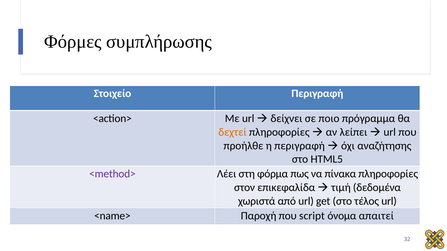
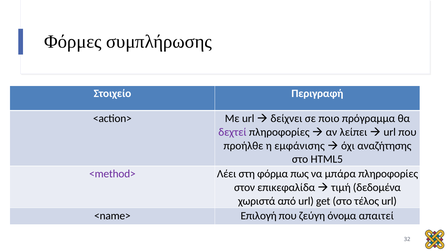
δεχτεί colour: orange -> purple (232, 132)
η περιγραφή: περιγραφή -> εμφάνισης (300, 146)
πίνακα: πίνακα -> μπάρα (340, 174)
Παροχή: Παροχή -> Επιλογή (259, 216)
script: script -> ζεύγη (312, 216)
